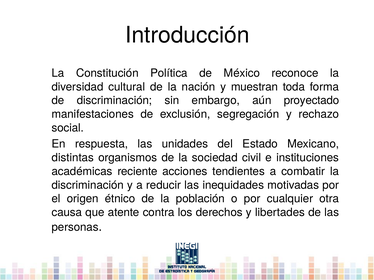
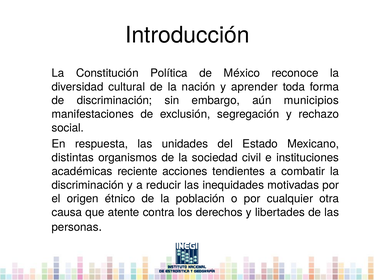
muestran: muestran -> aprender (254, 87)
proyectado: proyectado -> municipios (311, 101)
